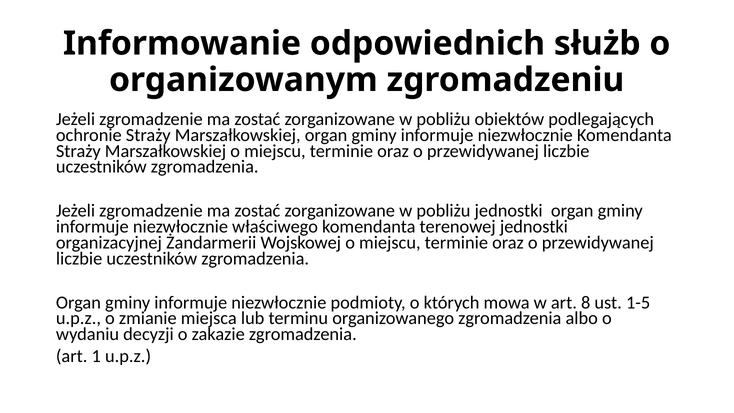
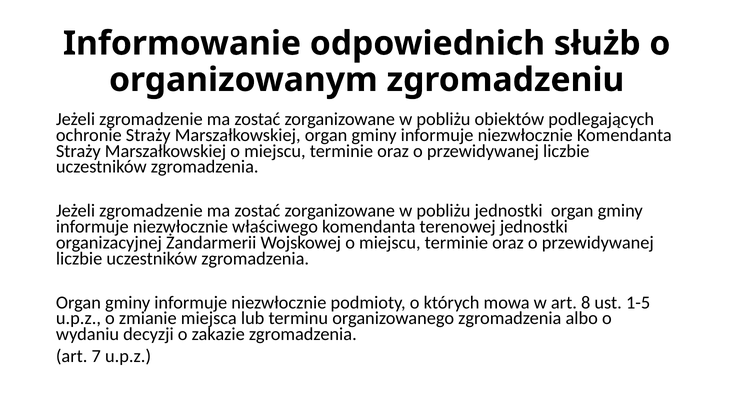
1: 1 -> 7 (96, 356)
